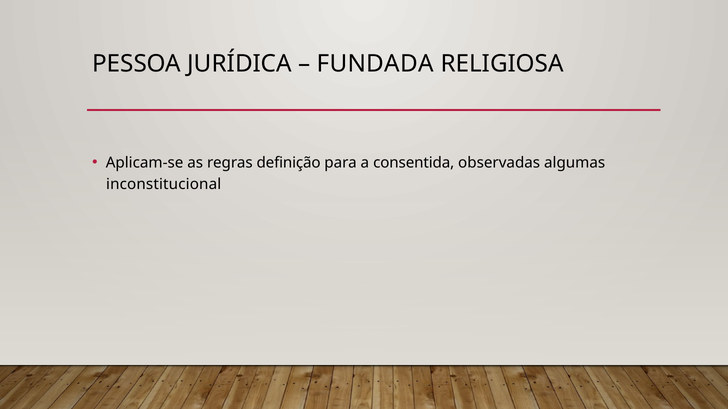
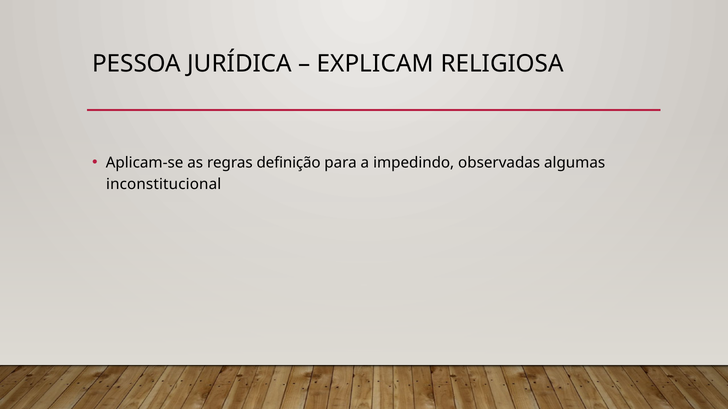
FUNDADA: FUNDADA -> EXPLICAM (375, 64)
consentida: consentida -> impedindo (414, 163)
